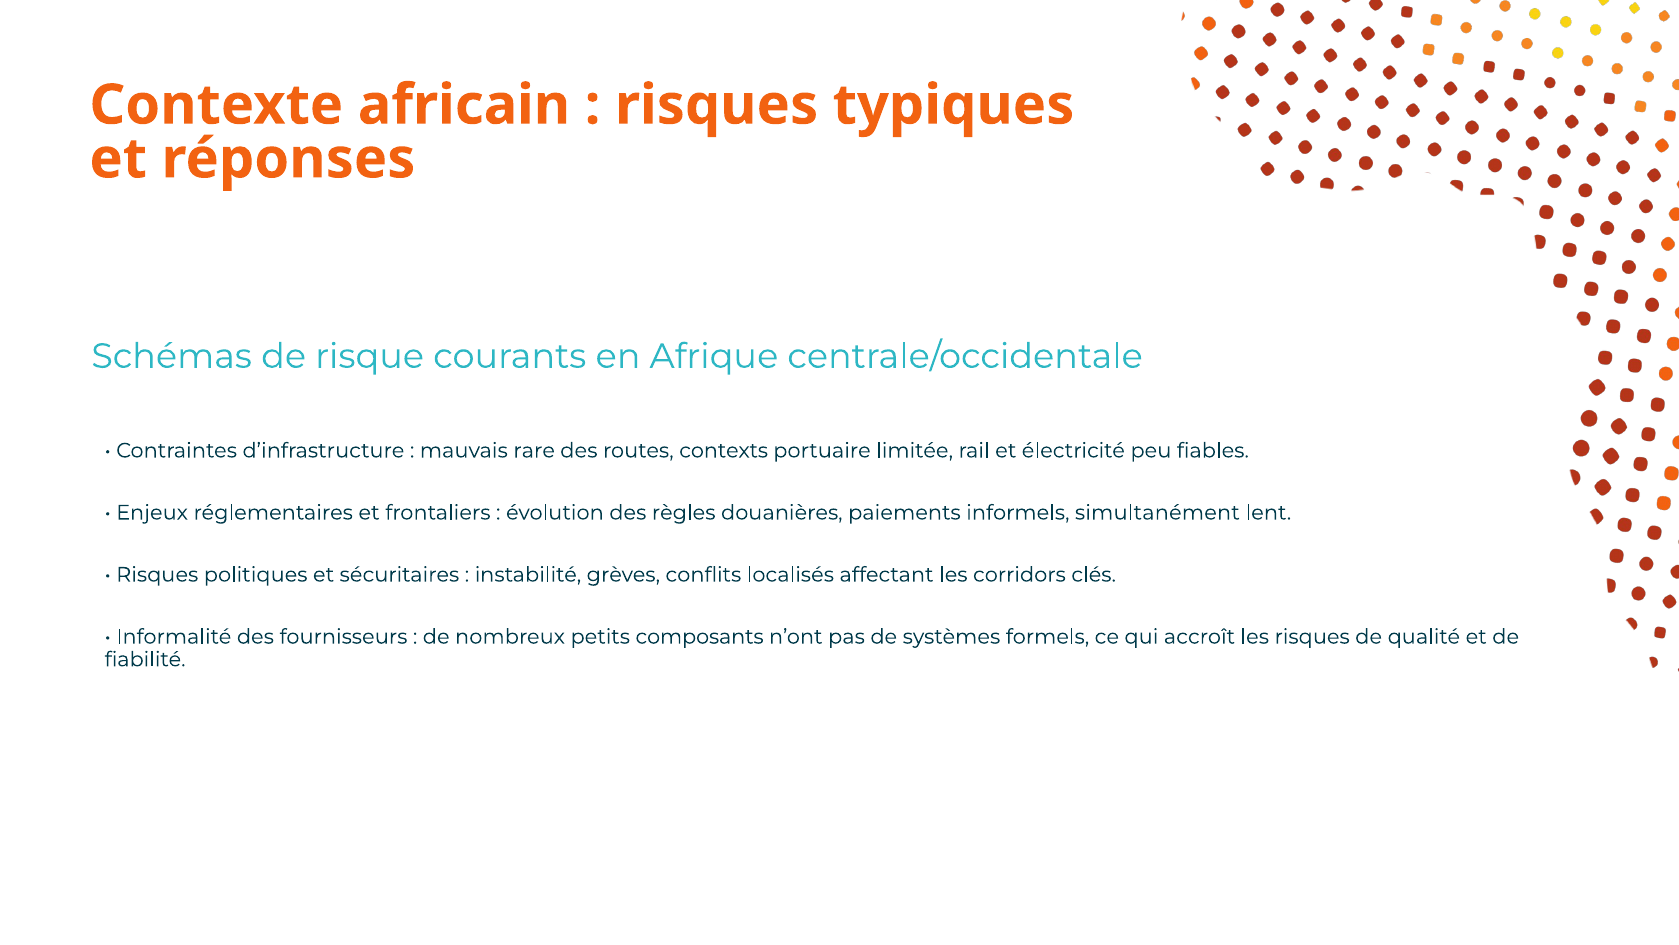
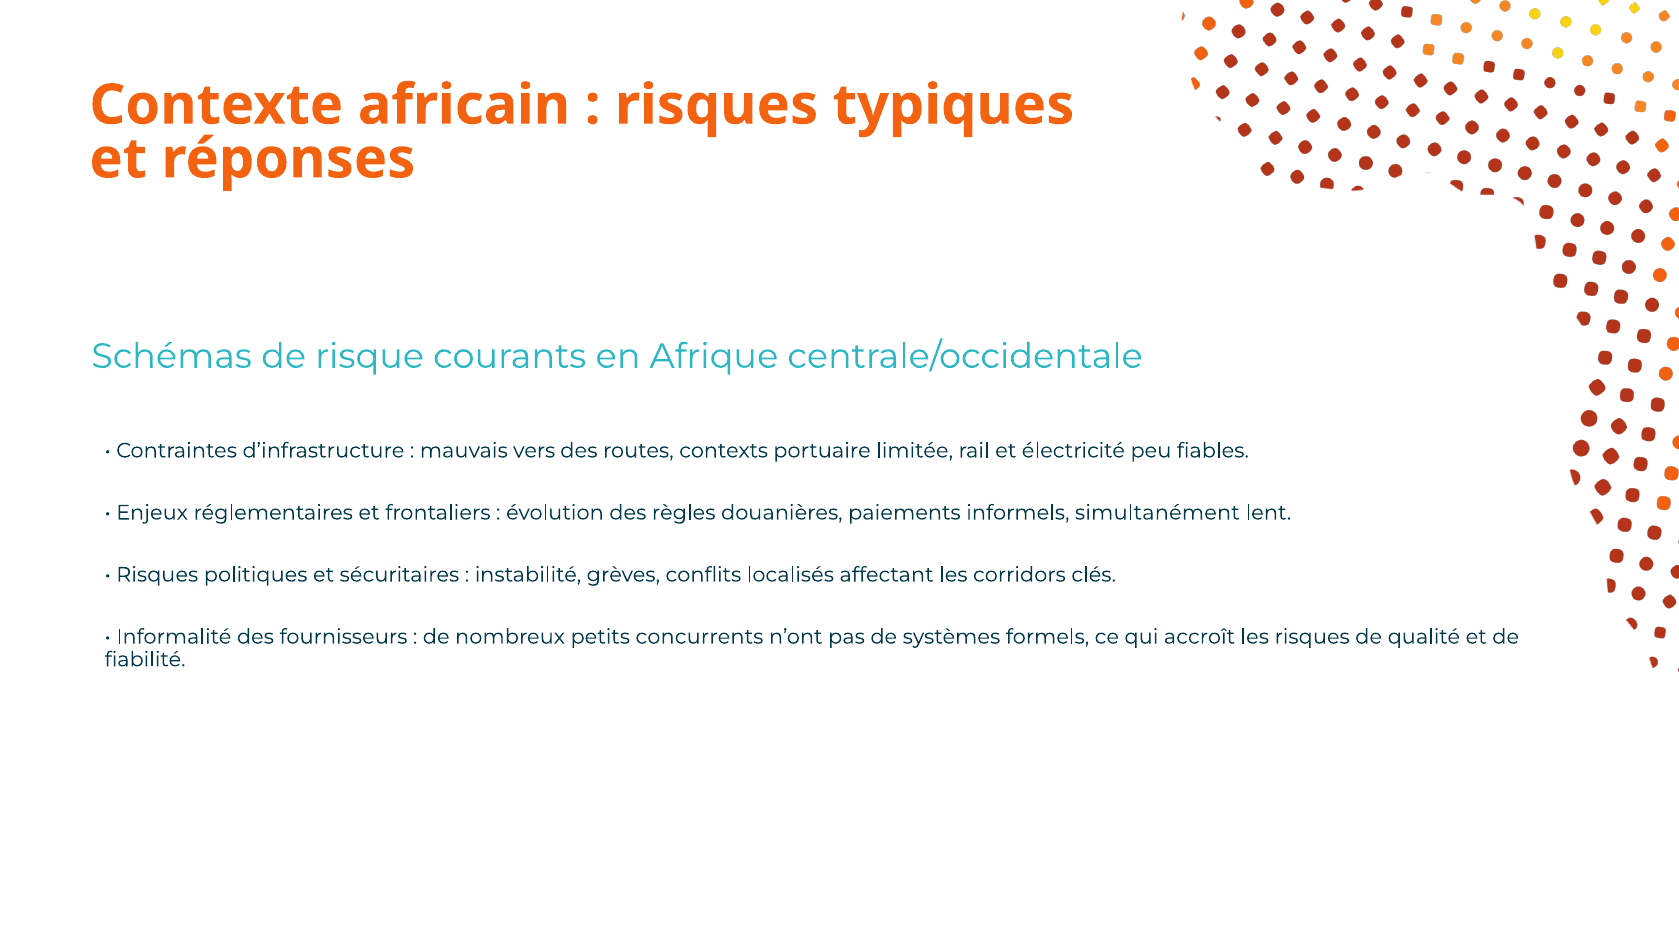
rare: rare -> vers (534, 450)
composants: composants -> concurrents (699, 636)
